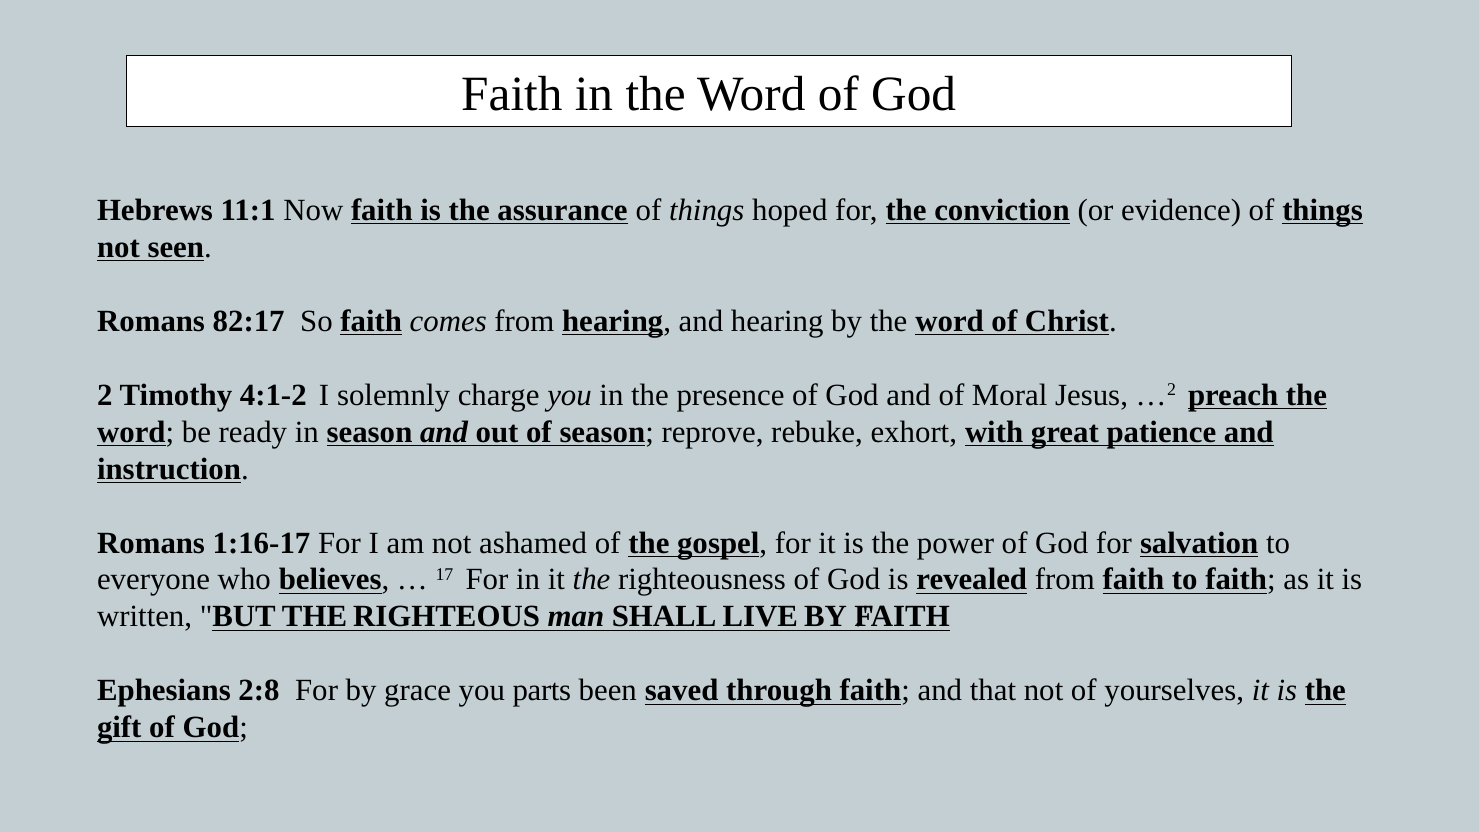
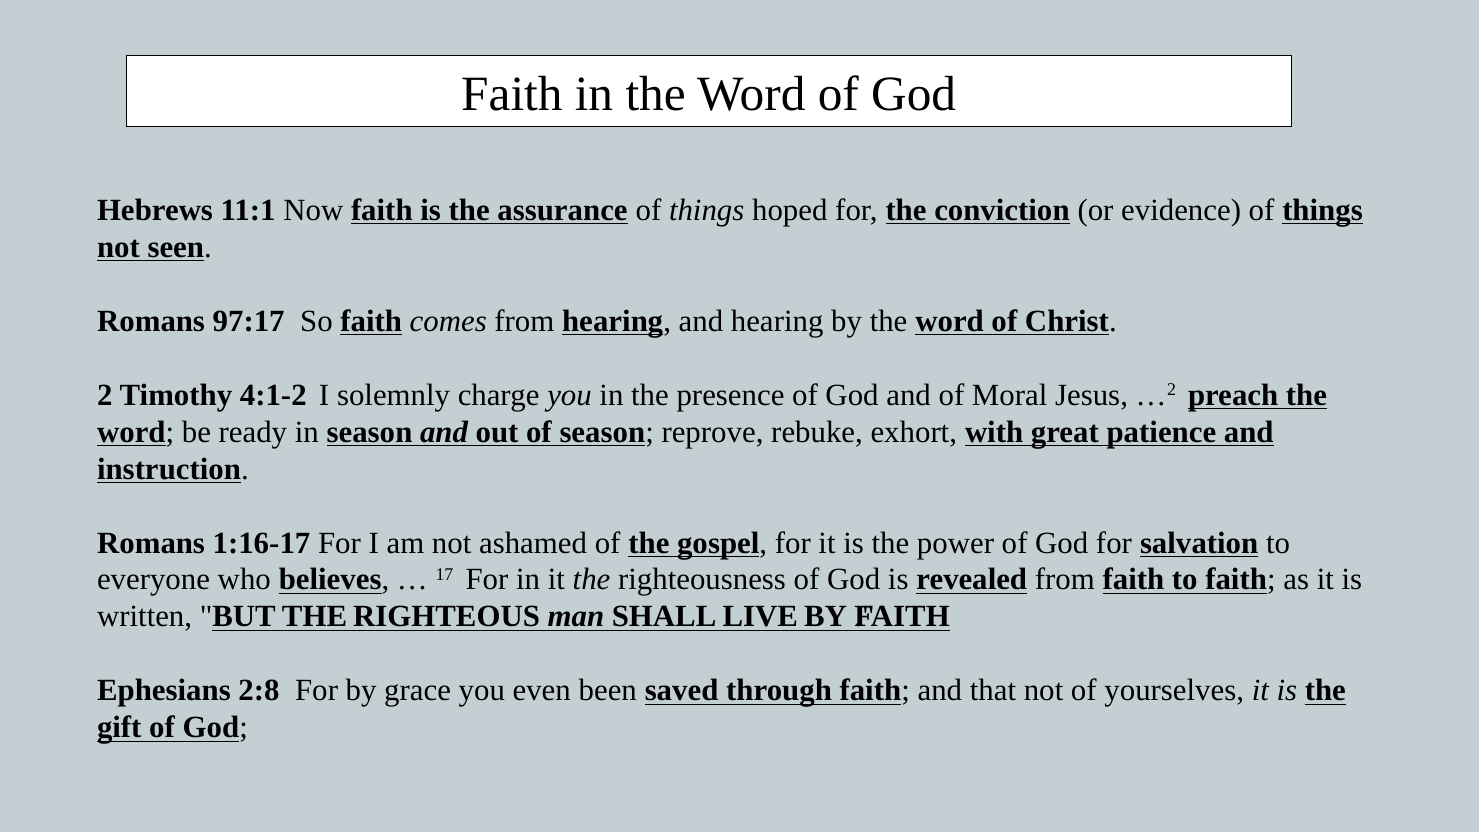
82:17: 82:17 -> 97:17 (249, 321)
parts: parts -> even (542, 691)
